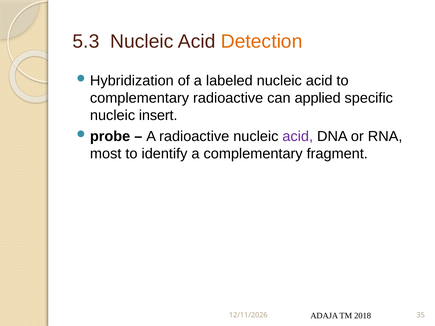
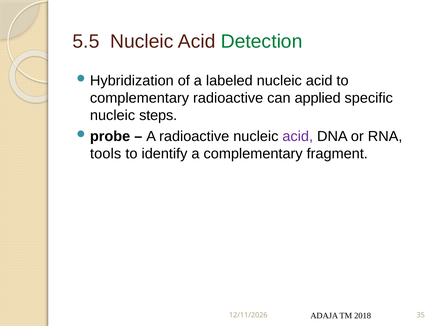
5.3: 5.3 -> 5.5 (86, 42)
Detection colour: orange -> green (262, 42)
insert: insert -> steps (158, 116)
most: most -> tools (106, 154)
